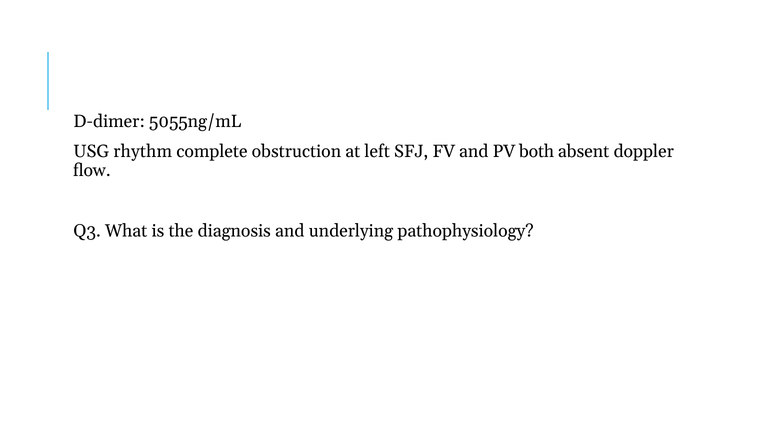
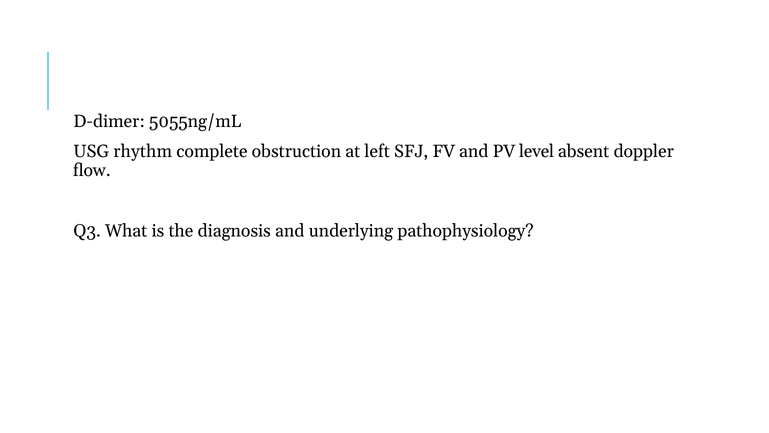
both: both -> level (537, 151)
